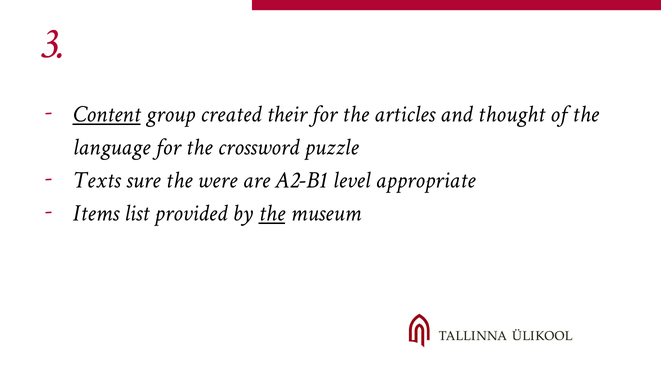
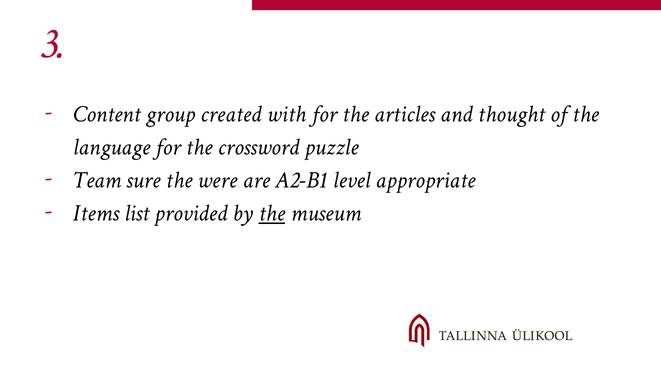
Content underline: present -> none (107, 114)
their: their -> with (286, 114)
Texts: Texts -> Team (97, 180)
